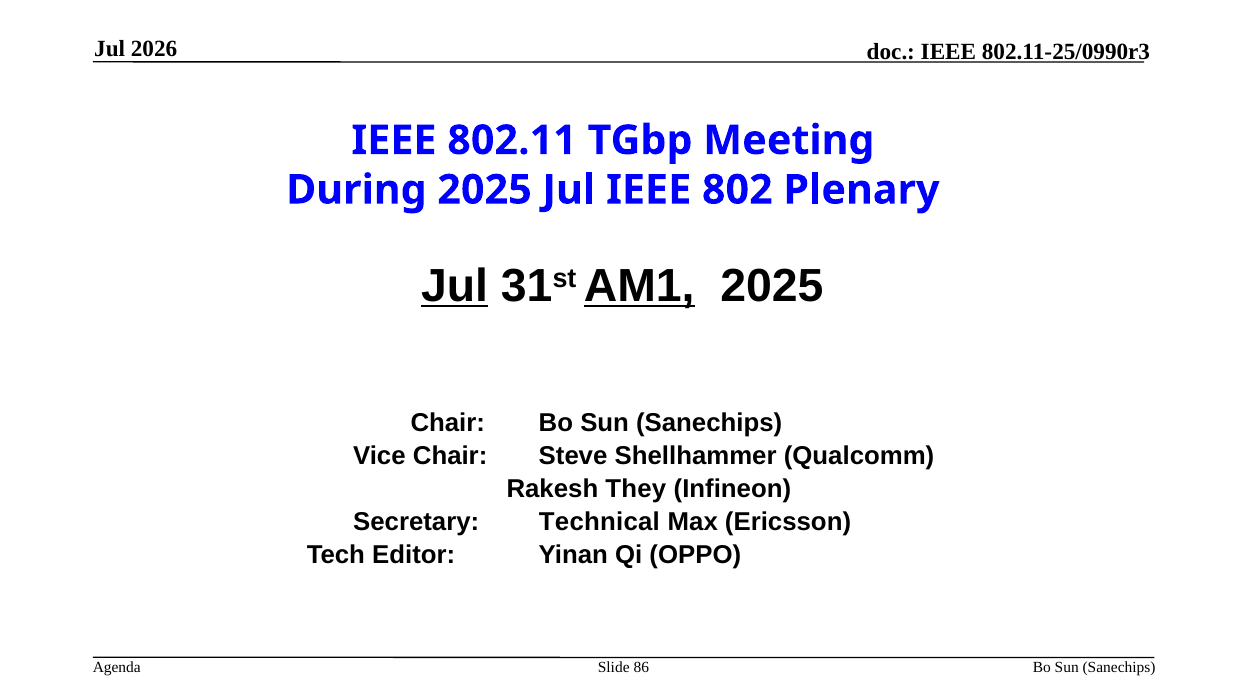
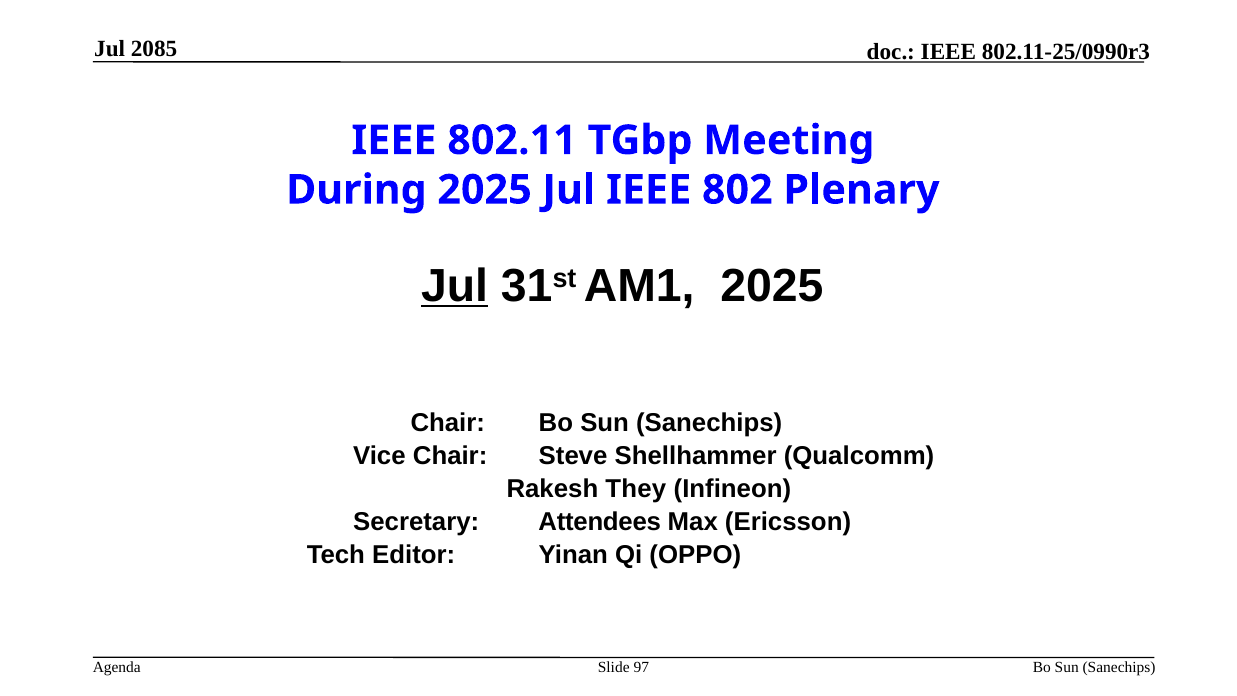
2026: 2026 -> 2085 (154, 49)
AM1 underline: present -> none (639, 286)
Technical: Technical -> Attendees (600, 522)
86: 86 -> 97 (641, 667)
